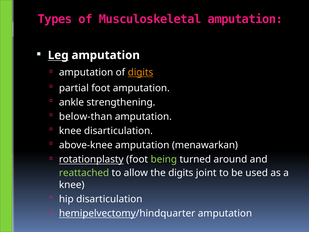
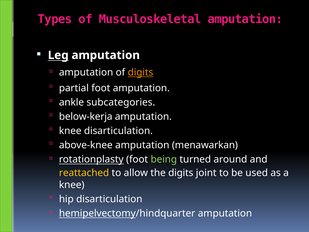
strengthening: strengthening -> subcategories (121, 102)
below-than: below-than -> below-kerja (86, 117)
reattached colour: light green -> yellow (84, 173)
